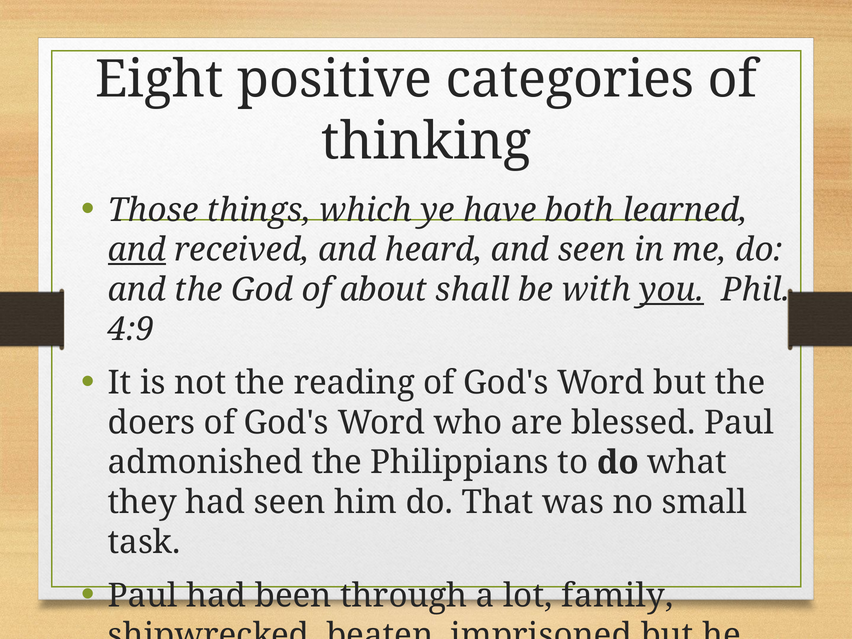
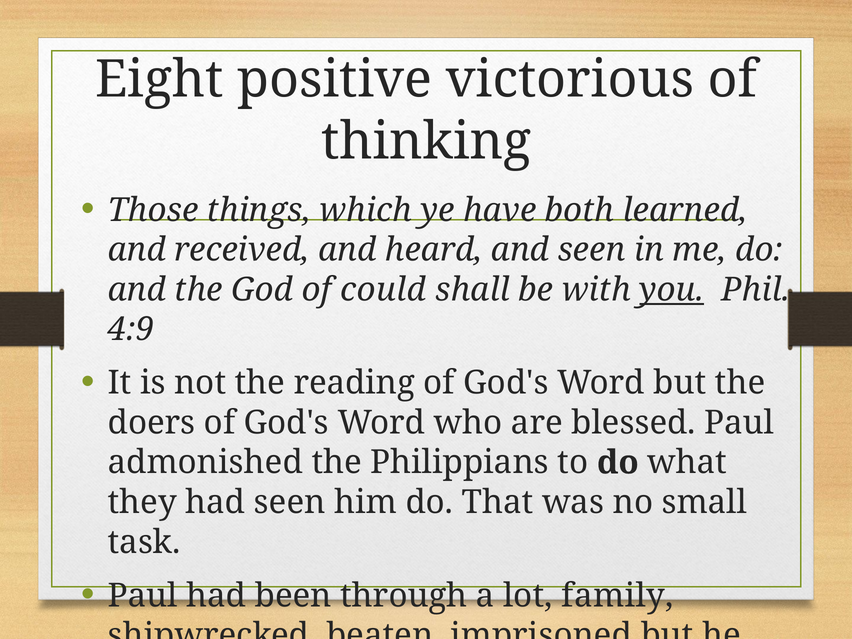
categories: categories -> victorious (570, 79)
and underline: present -> none (137, 250)
about: about -> could (383, 290)
